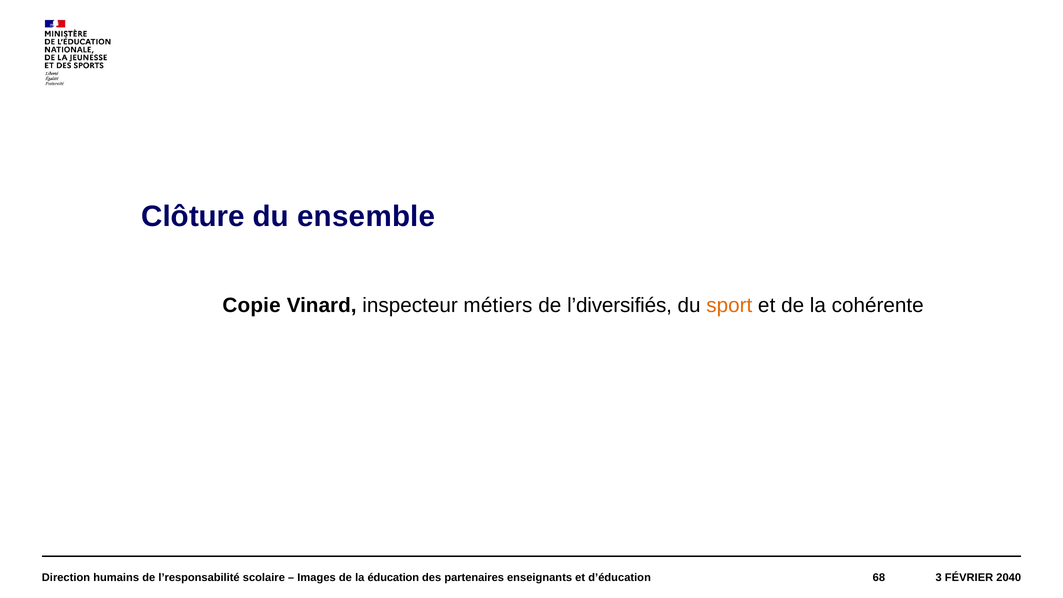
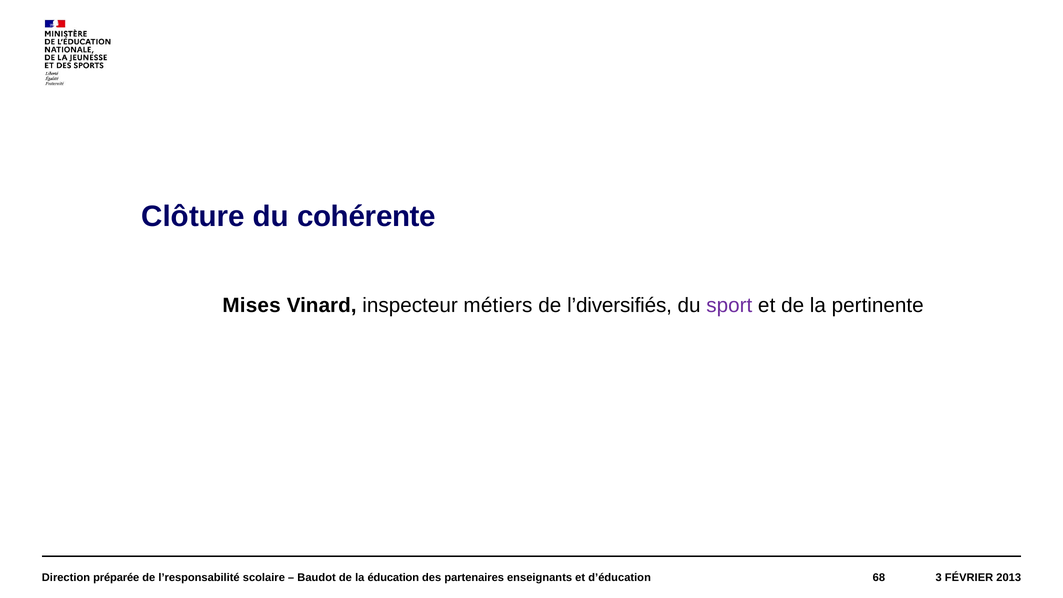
ensemble: ensemble -> cohérente (366, 216)
Copie: Copie -> Mises (252, 305)
sport colour: orange -> purple (729, 305)
cohérente: cohérente -> pertinente (878, 305)
humains: humains -> préparée (116, 578)
Images: Images -> Baudot (317, 578)
2040: 2040 -> 2013 (1009, 578)
